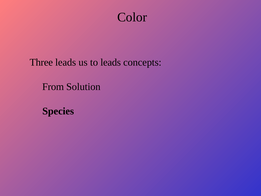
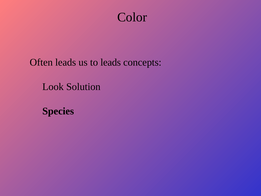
Three: Three -> Often (41, 62)
From: From -> Look (53, 87)
